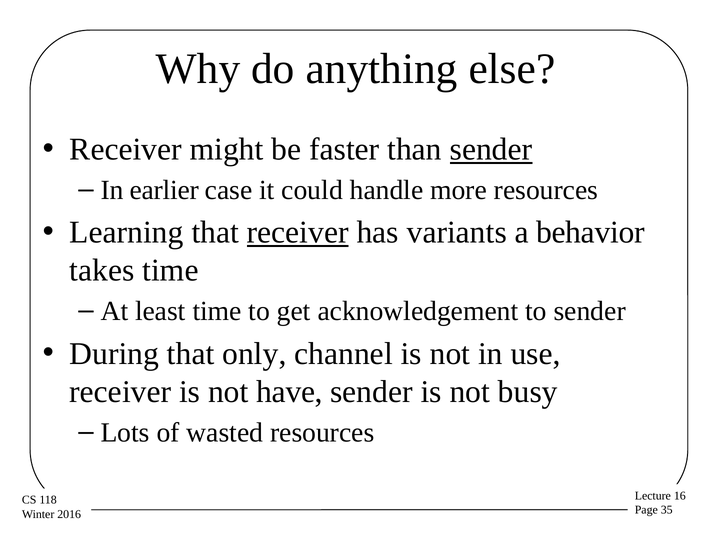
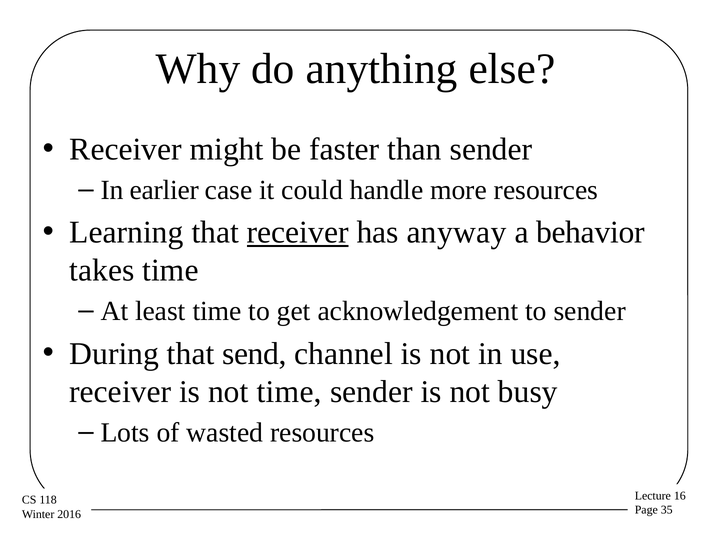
sender underline: present -> none (491, 149)
variants: variants -> anyway (457, 232)
only: only -> send (255, 354)
not have: have -> time (289, 392)
